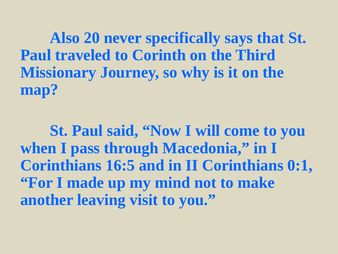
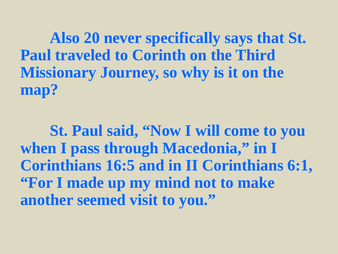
0:1: 0:1 -> 6:1 (300, 165)
leaving: leaving -> seemed (101, 199)
